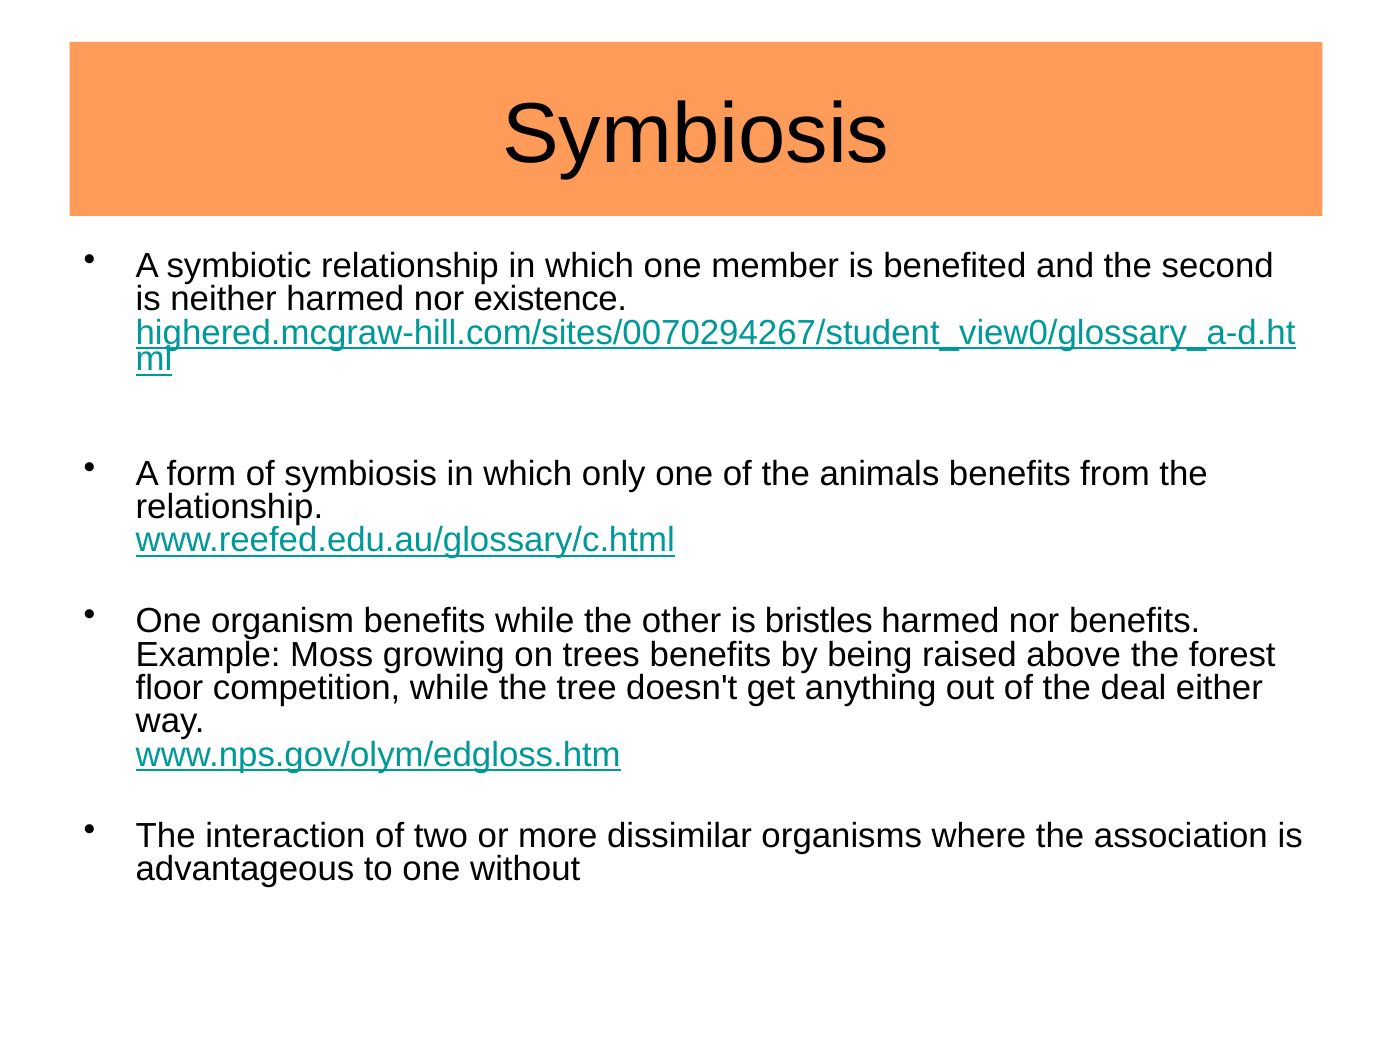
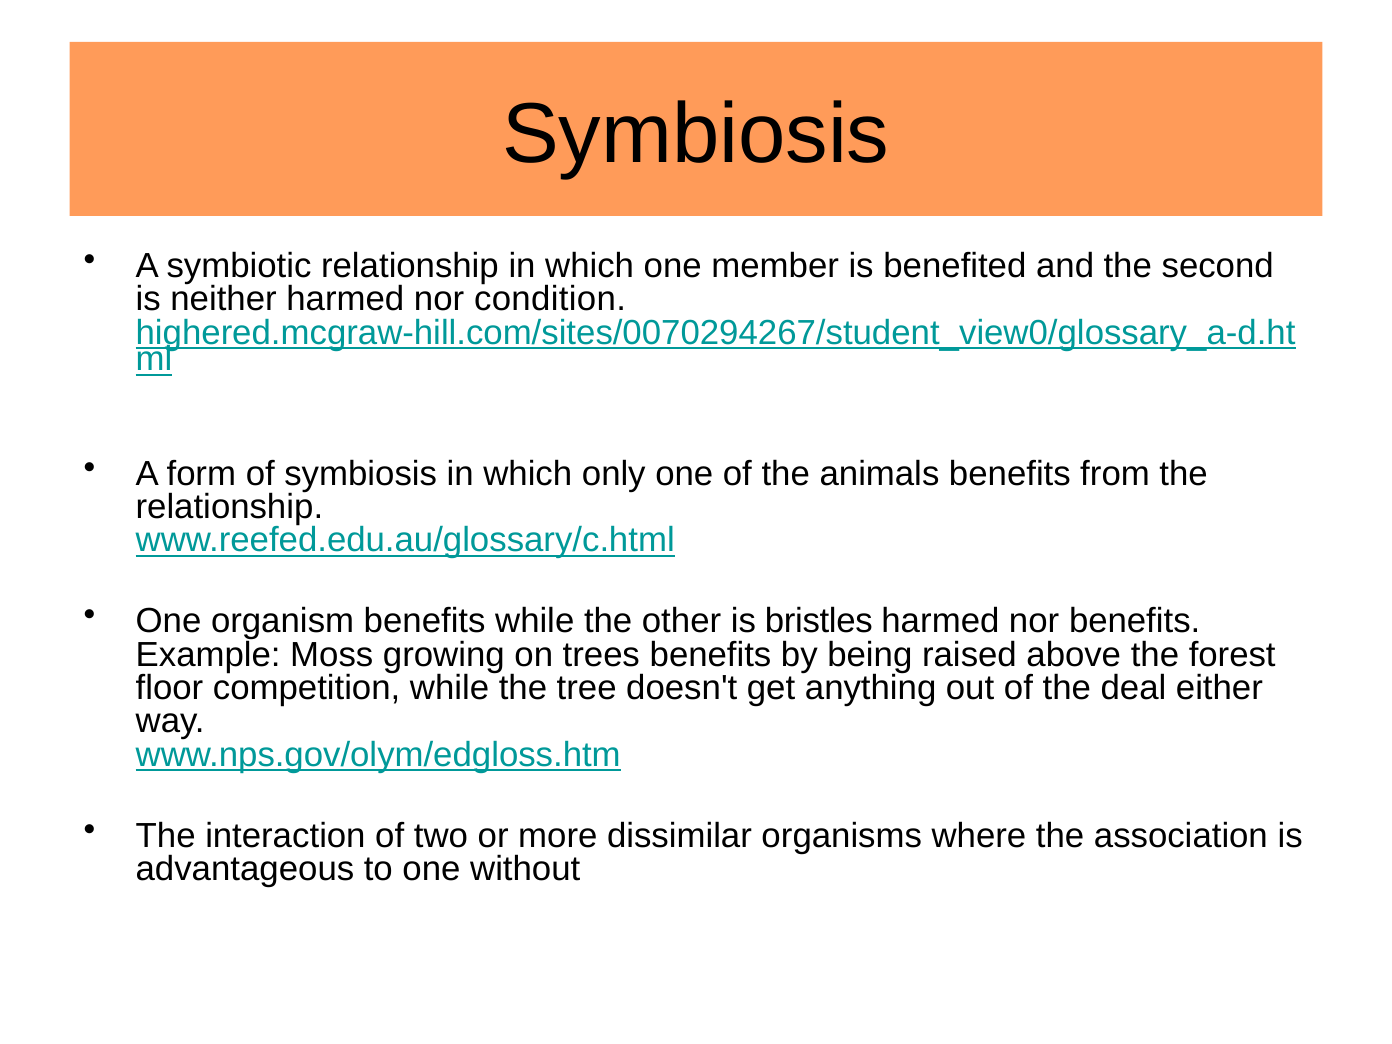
existence: existence -> condition (550, 299)
